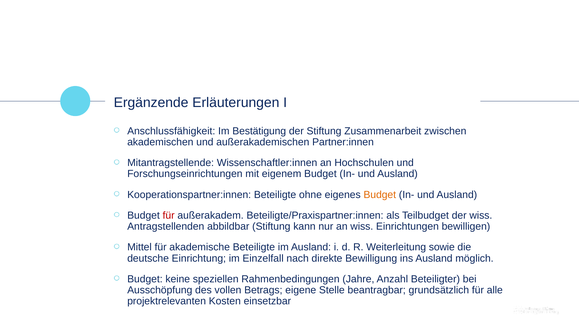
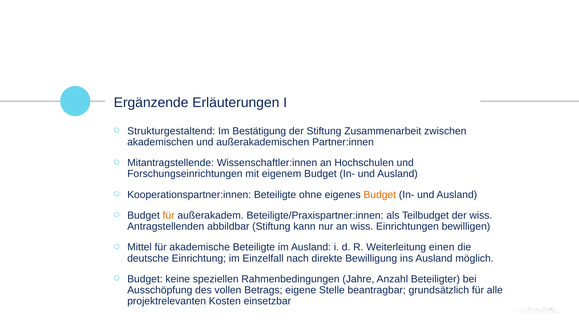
Anschlussfähigkeit: Anschlussfähigkeit -> Strukturgestaltend (171, 131)
für colour: red -> orange (169, 215)
sowie: sowie -> einen (442, 247)
